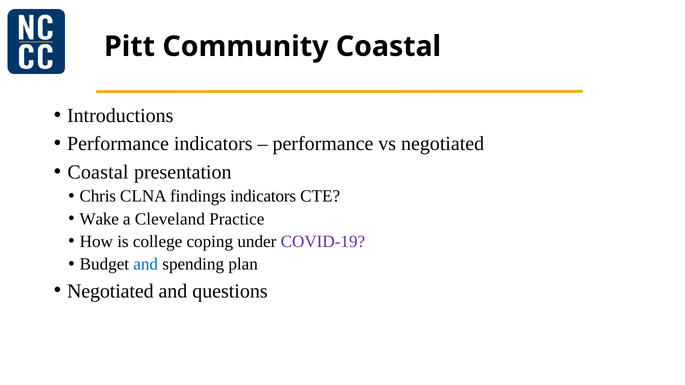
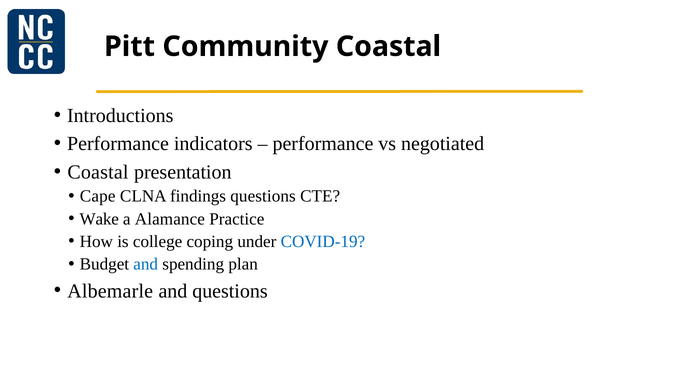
Chris: Chris -> Cape (98, 196)
findings indicators: indicators -> questions (263, 196)
Cleveland: Cleveland -> Alamance (170, 219)
COVID-19 colour: purple -> blue (323, 242)
Negotiated: Negotiated -> Albemarle (110, 291)
